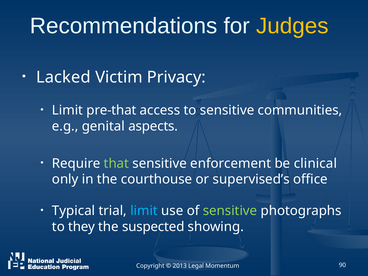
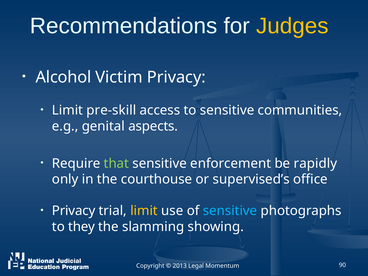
Lacked: Lacked -> Alcohol (64, 77)
pre-that: pre-that -> pre-skill (111, 110)
clinical: clinical -> rapidly (315, 163)
Typical: Typical -> Privacy (74, 211)
limit colour: light blue -> yellow (144, 211)
sensitive colour: light green -> light blue (230, 211)
suspected: suspected -> slamming (153, 227)
